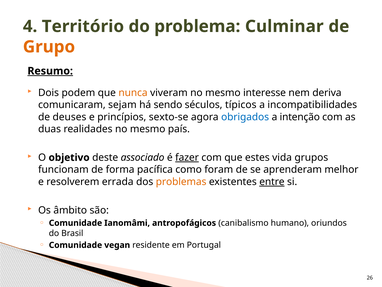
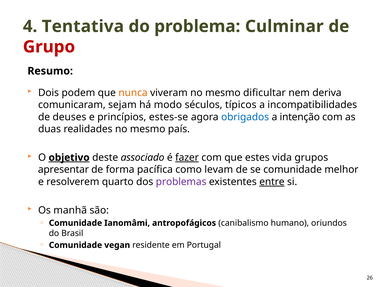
Território: Território -> Tentativa (83, 26)
Grupo colour: orange -> red (49, 47)
Resumo underline: present -> none (50, 71)
interesse: interesse -> dificultar (264, 93)
sendo: sendo -> modo (168, 105)
sexto-se: sexto-se -> estes-se (169, 117)
objetivo underline: none -> present (69, 157)
funcionam: funcionam -> apresentar (63, 169)
foram: foram -> levam (219, 169)
se aprenderam: aprenderam -> comunidade (293, 169)
errada: errada -> quarto (118, 181)
problemas colour: orange -> purple (181, 181)
âmbito: âmbito -> manhã (70, 210)
